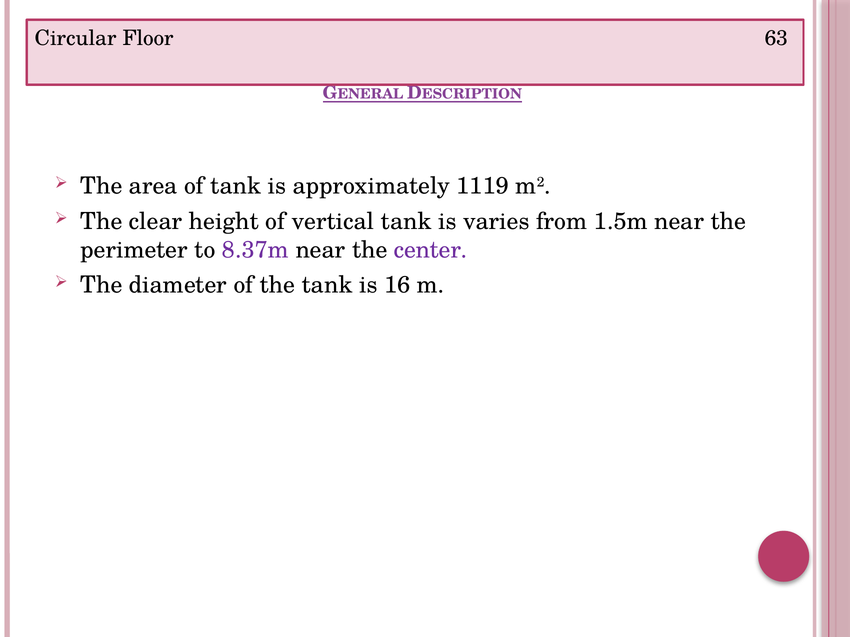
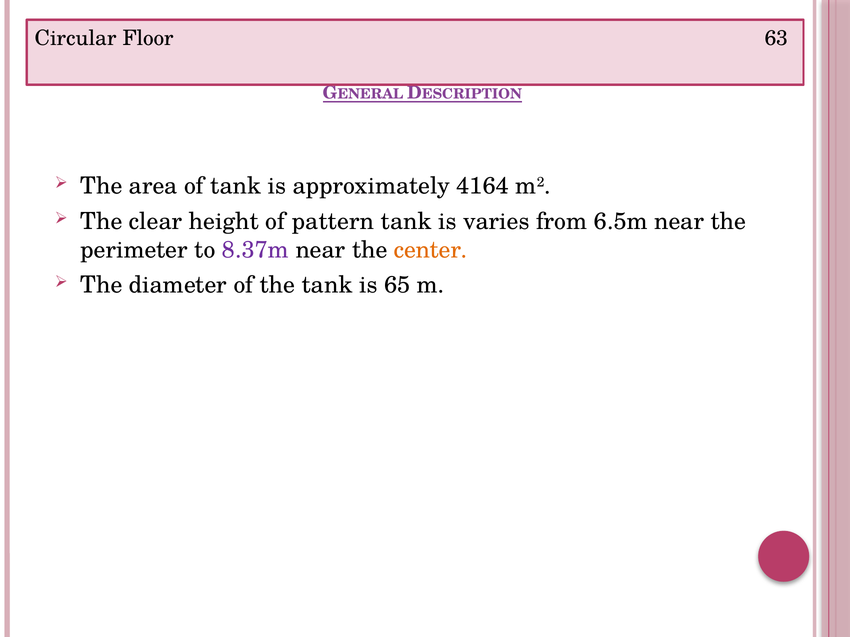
1119: 1119 -> 4164 (483, 186)
vertical: vertical -> pattern (333, 222)
1.5m: 1.5m -> 6.5m (621, 222)
center colour: purple -> orange (431, 250)
16: 16 -> 65 (397, 285)
